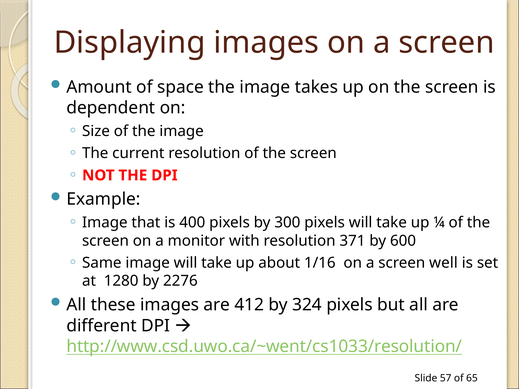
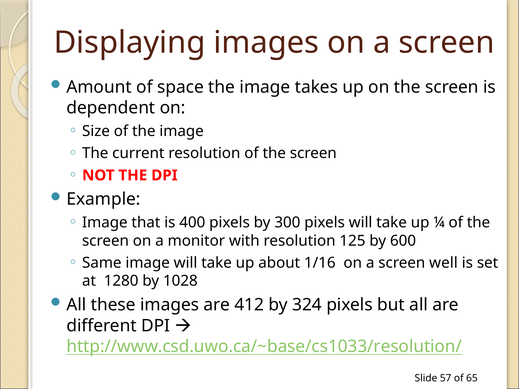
371: 371 -> 125 (352, 241)
2276: 2276 -> 1028 (180, 281)
http://www.csd.uwo.ca/~went/cs1033/resolution/: http://www.csd.uwo.ca/~went/cs1033/resolution/ -> http://www.csd.uwo.ca/~base/cs1033/resolution/ (264, 347)
